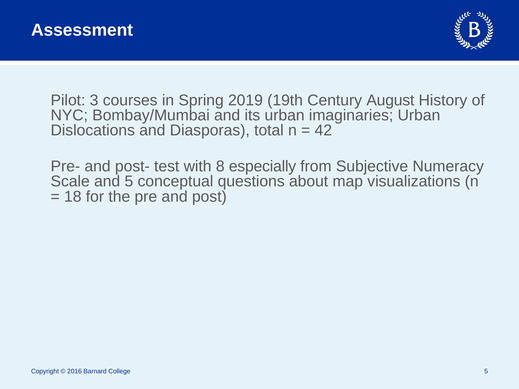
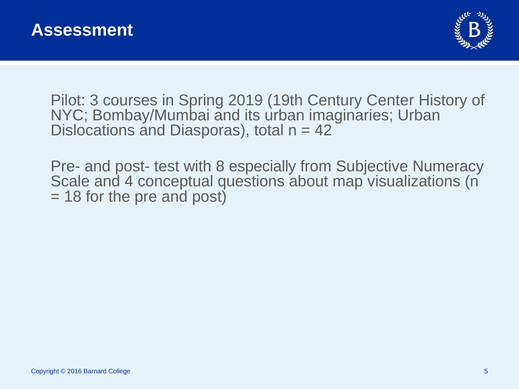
August: August -> Center (390, 100)
and 5: 5 -> 4 (129, 182)
